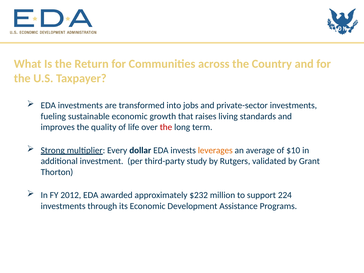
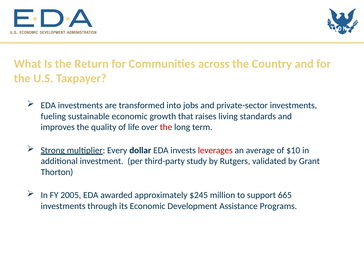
leverages colour: orange -> red (215, 150)
2012: 2012 -> 2005 (71, 195)
$232: $232 -> $245 (199, 195)
224: 224 -> 665 (285, 195)
